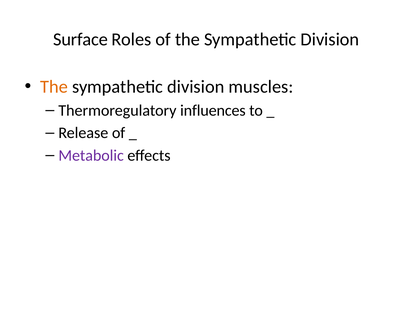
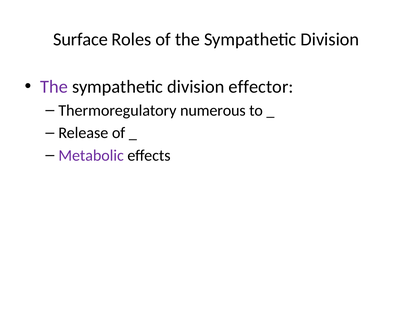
The colour: orange -> purple (54, 87)
muscles: muscles -> effector (261, 87)
influences: influences -> numerous (213, 110)
